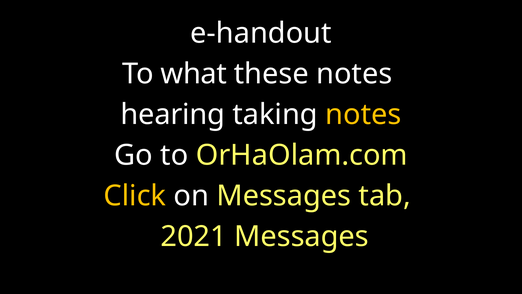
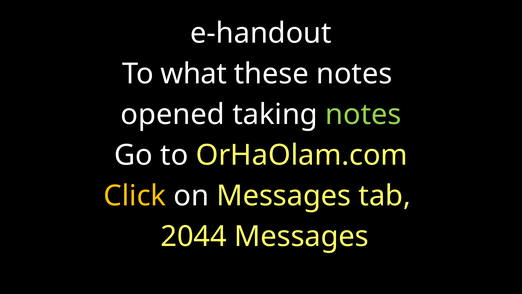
hearing: hearing -> opened (173, 114)
notes colour: yellow -> light green (363, 114)
2021: 2021 -> 2044 (194, 236)
